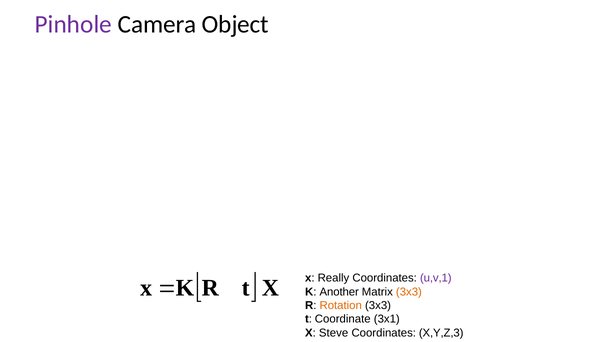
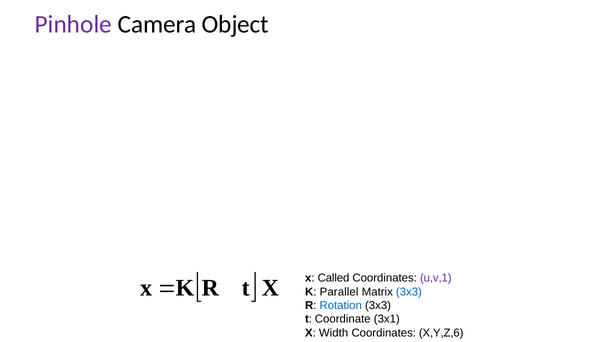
Really: Really -> Called (334, 278)
Another: Another -> Parallel (339, 291)
3x3 colour: orange -> blue (409, 291)
Rotation colour: orange -> blue (341, 305)
Steve: Steve -> Width (334, 332)
X,Y,Z,3: X,Y,Z,3 -> X,Y,Z,6 (441, 332)
